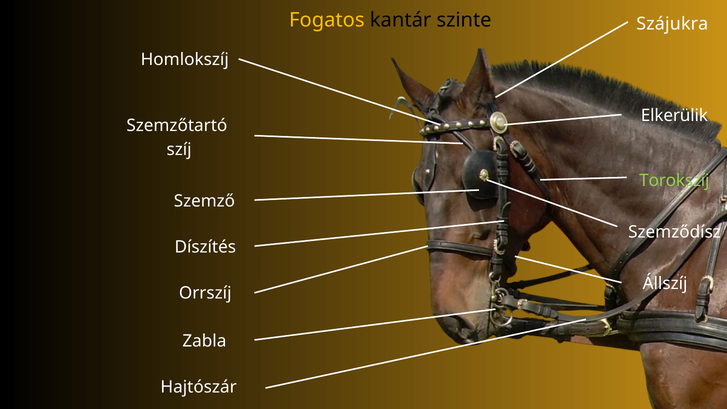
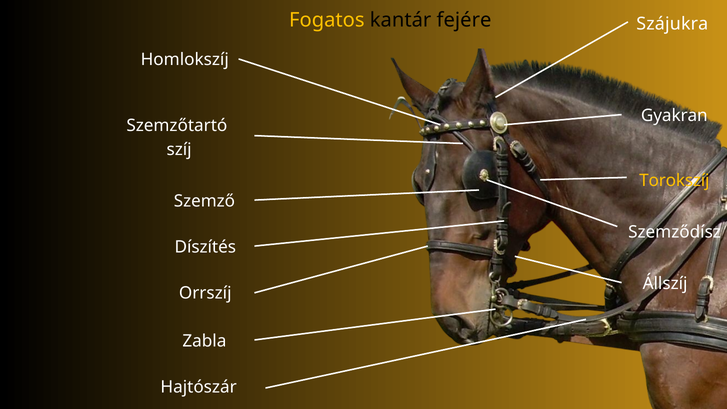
szinte: szinte -> fejére (464, 20)
Elkerülik: Elkerülik -> Gyakran (674, 115)
Torokszíj colour: light green -> yellow (674, 181)
